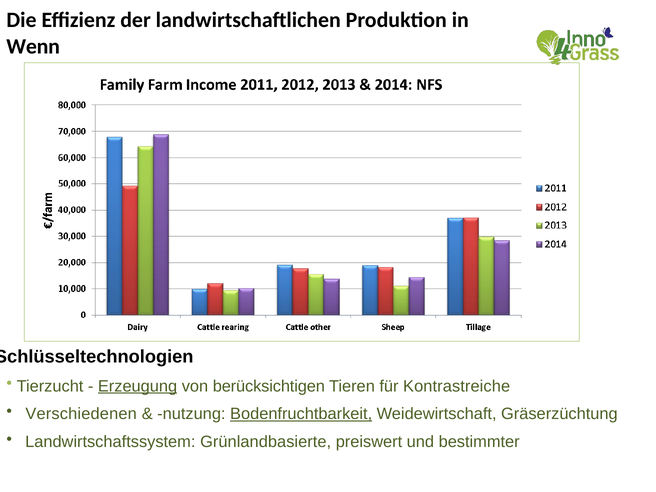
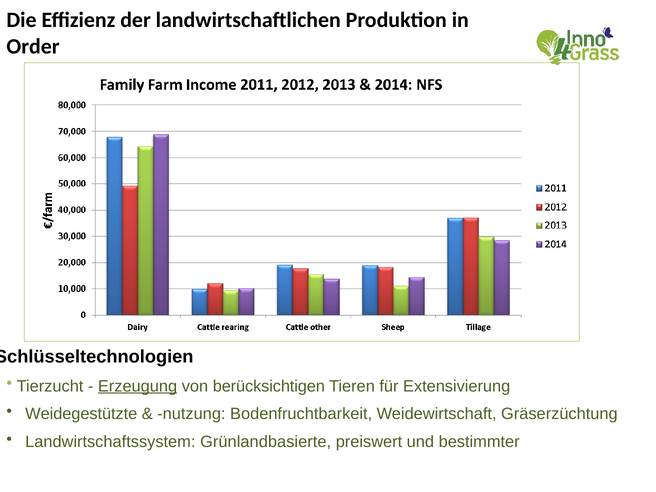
Wenn: Wenn -> Order (33, 46)
Kontrastreiche: Kontrastreiche -> Extensivierung (457, 386)
Verschiedenen: Verschiedenen -> Weidegestützte (81, 414)
Bodenfruchtbarkeit underline: present -> none (301, 414)
